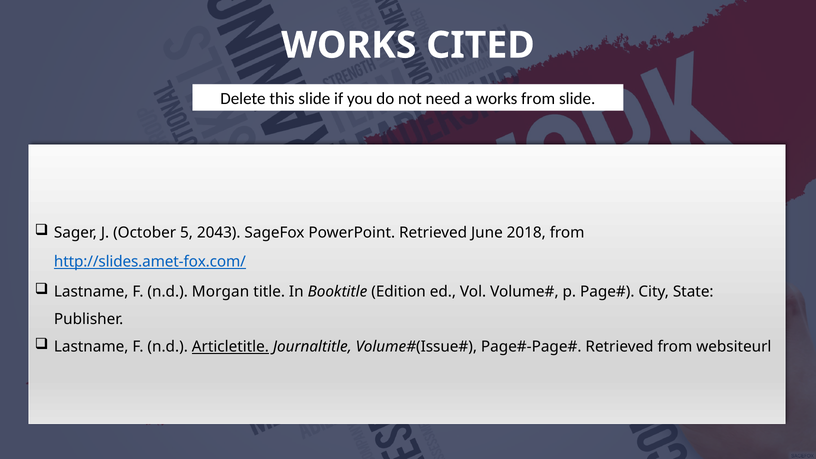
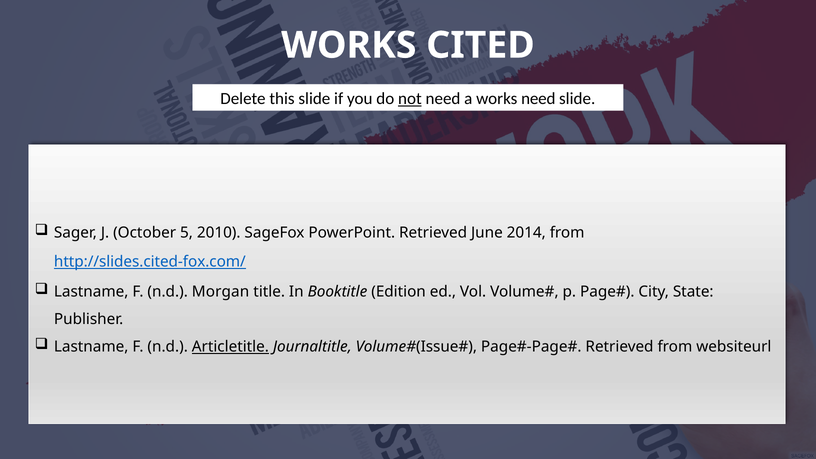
not underline: none -> present (410, 99)
works from: from -> need (538, 99)
2043: 2043 -> 2010 (219, 233)
2018: 2018 -> 2014 (526, 233)
http://slides.amet-fox.com/: http://slides.amet-fox.com/ -> http://slides.cited-fox.com/ (150, 262)
